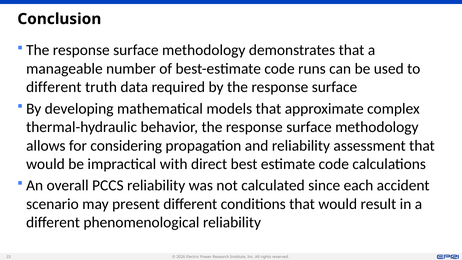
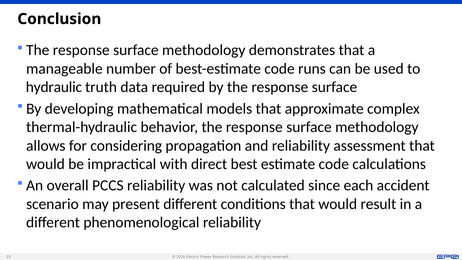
different: different -> hydraulic (54, 87)
